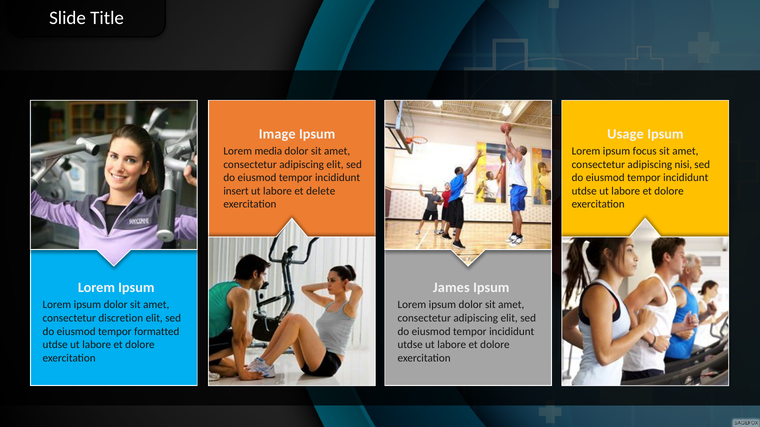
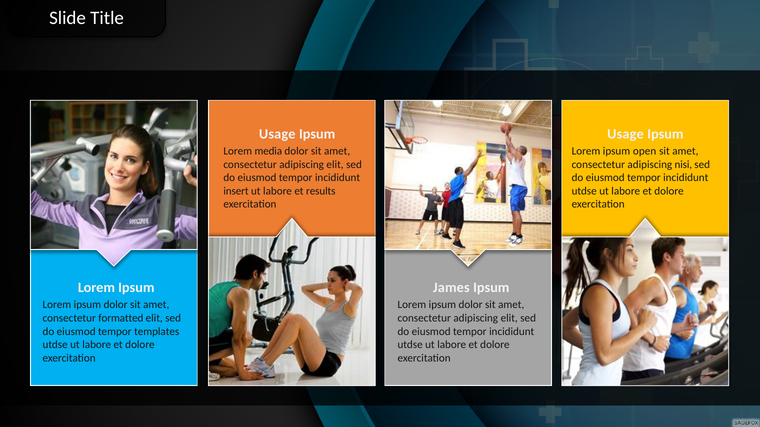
Image: Image -> Usage (277, 134)
focus: focus -> open (645, 151)
delete: delete -> results (321, 191)
discretion: discretion -> formatted (121, 319)
formatted: formatted -> templates (157, 332)
